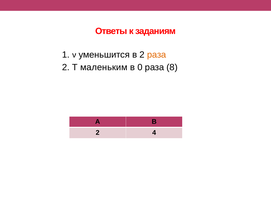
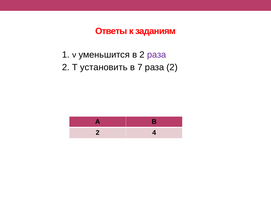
раза colour: orange -> purple (157, 55)
маленьким: маленьким -> установить (104, 67)
0: 0 -> 7 (140, 67)
8: 8 -> 2 (172, 67)
